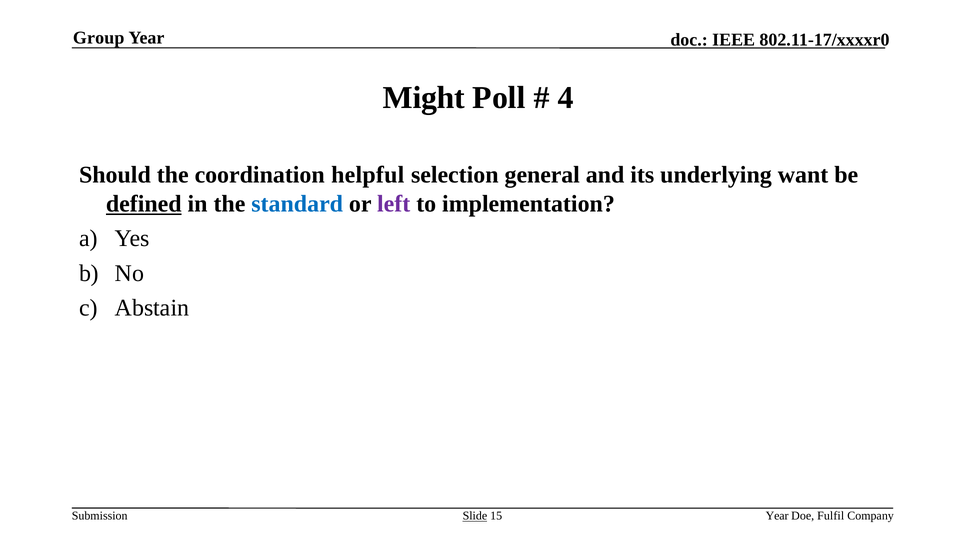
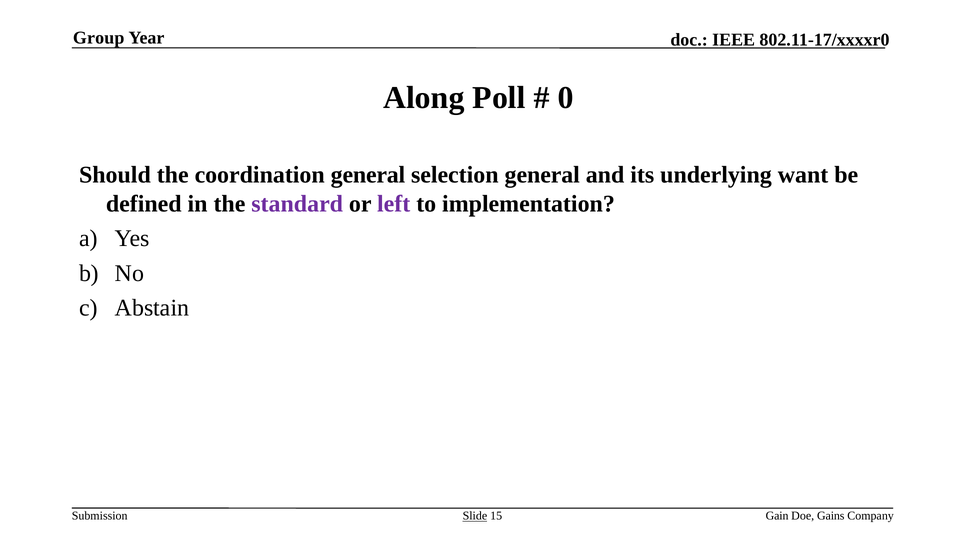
Might: Might -> Along (424, 98)
4: 4 -> 0 (566, 98)
coordination helpful: helpful -> general (368, 175)
defined underline: present -> none (144, 204)
standard colour: blue -> purple (297, 204)
Year: Year -> Gain (777, 516)
Fulfil: Fulfil -> Gains (831, 516)
